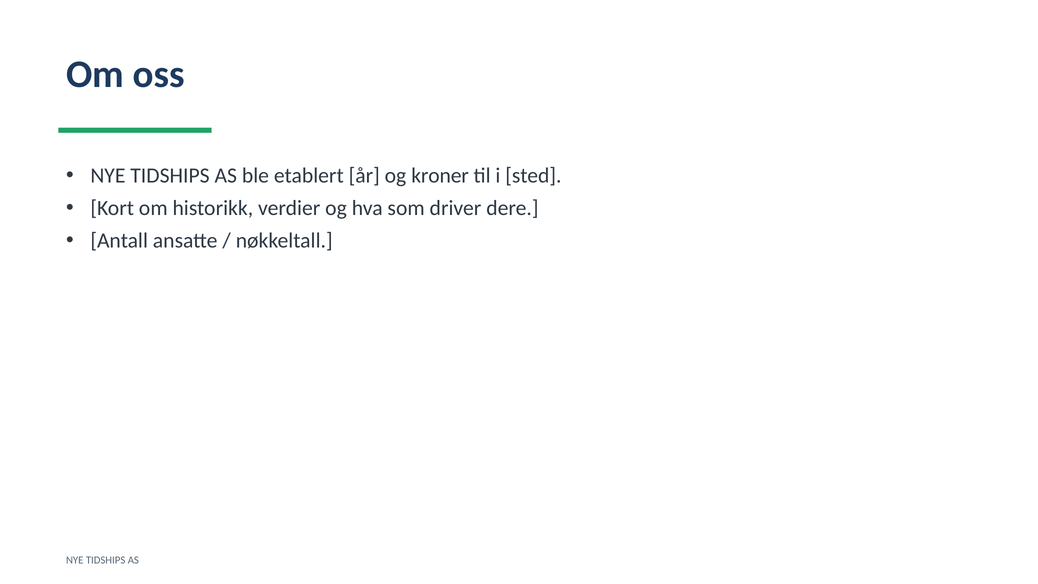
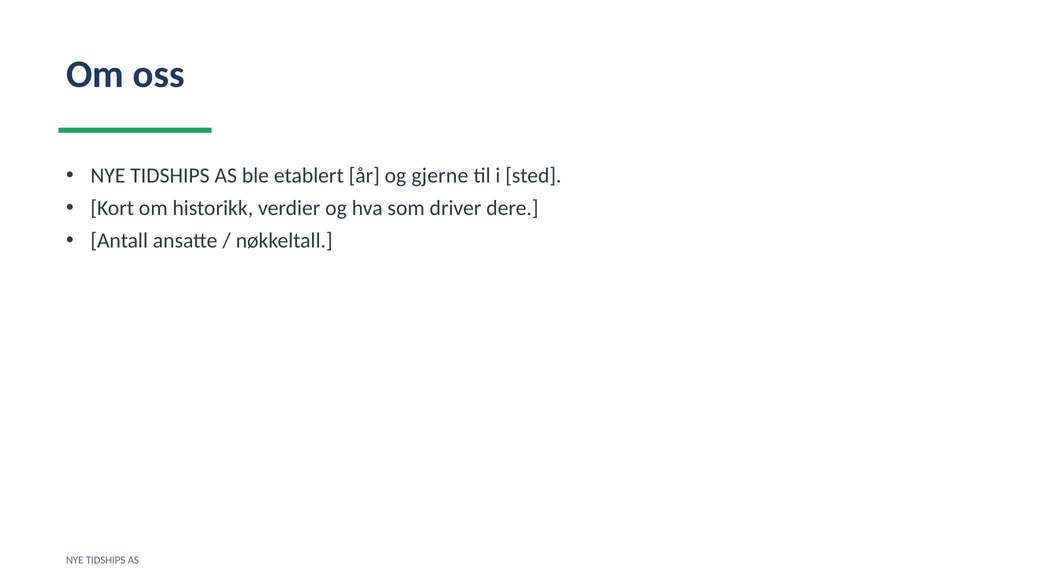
kroner: kroner -> gjerne (440, 176)
